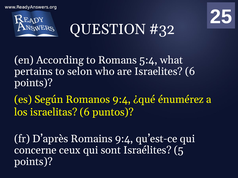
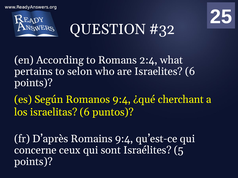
5:4: 5:4 -> 2:4 (148, 60)
énumérez: énumérez -> cherchant (181, 100)
